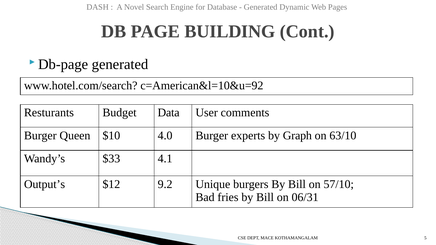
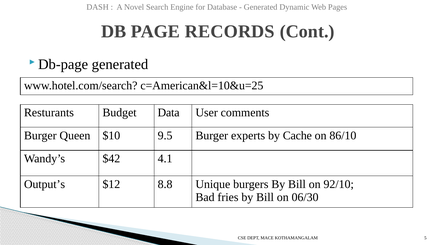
BUILDING: BUILDING -> RECORDS (230, 31)
c=American&l=10&u=92: c=American&l=10&u=92 -> c=American&l=10&u=25 (202, 86)
4.0: 4.0 -> 9.5 (165, 135)
Graph: Graph -> Cache (297, 135)
63/10: 63/10 -> 86/10 (343, 135)
$33: $33 -> $42 (111, 158)
9.2: 9.2 -> 8.8 (165, 184)
57/10: 57/10 -> 92/10 (339, 184)
06/31: 06/31 -> 06/30 (305, 197)
